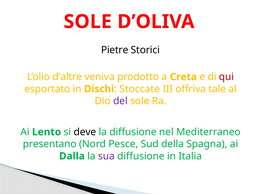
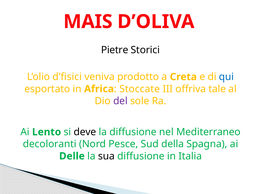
SOLE: SOLE -> MAIS (88, 22)
d’altre: d’altre -> d’fisici (67, 77)
qui colour: red -> blue (226, 77)
Dischi: Dischi -> Africa (99, 89)
presentano: presentano -> decoloranti (50, 144)
Dalla: Dalla -> Delle (72, 156)
sua colour: purple -> black (106, 156)
